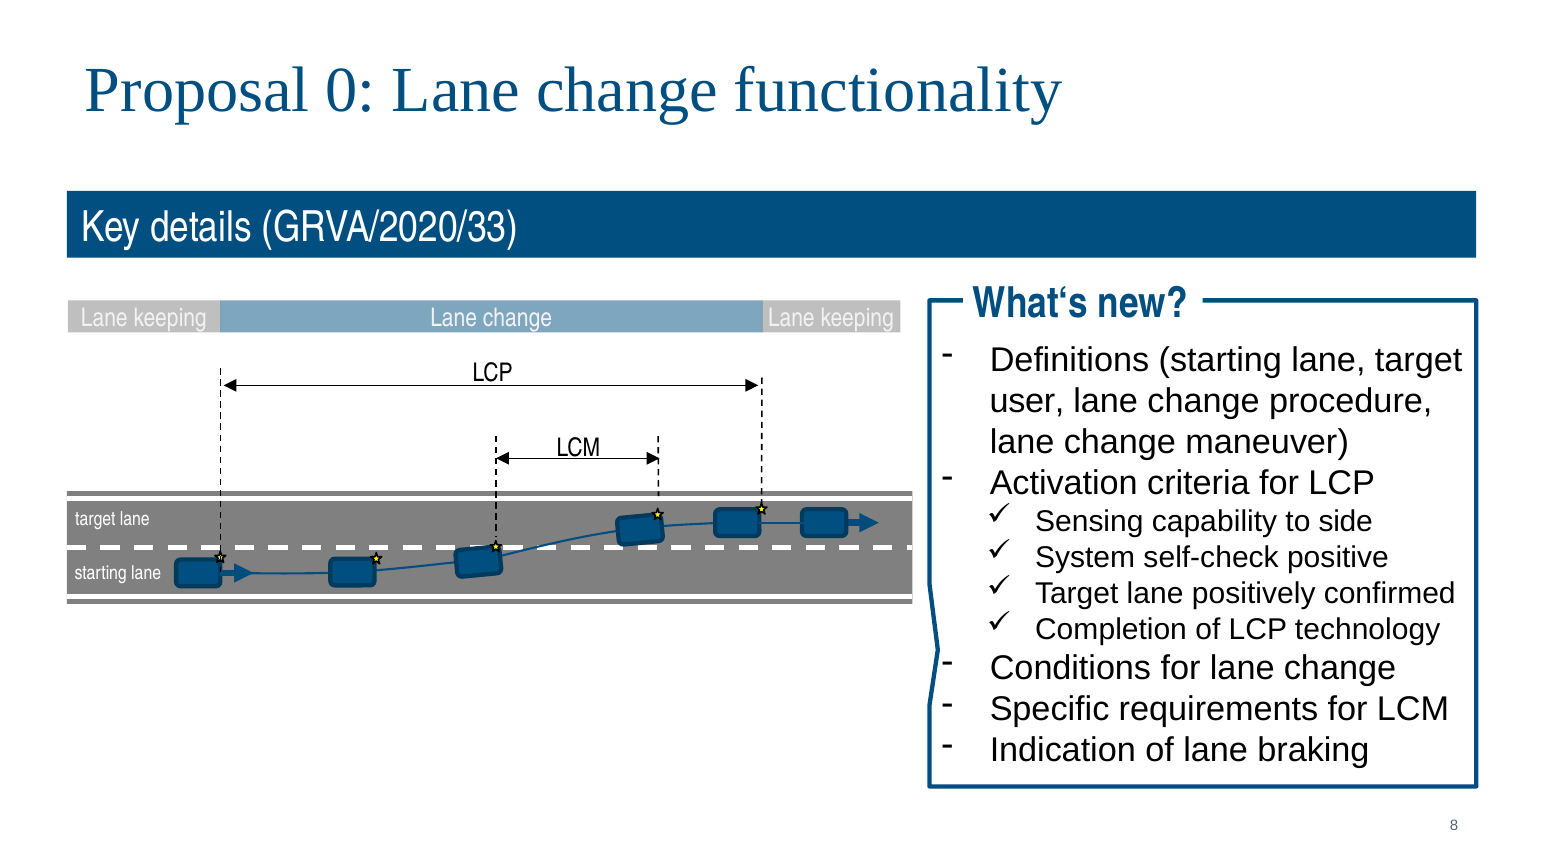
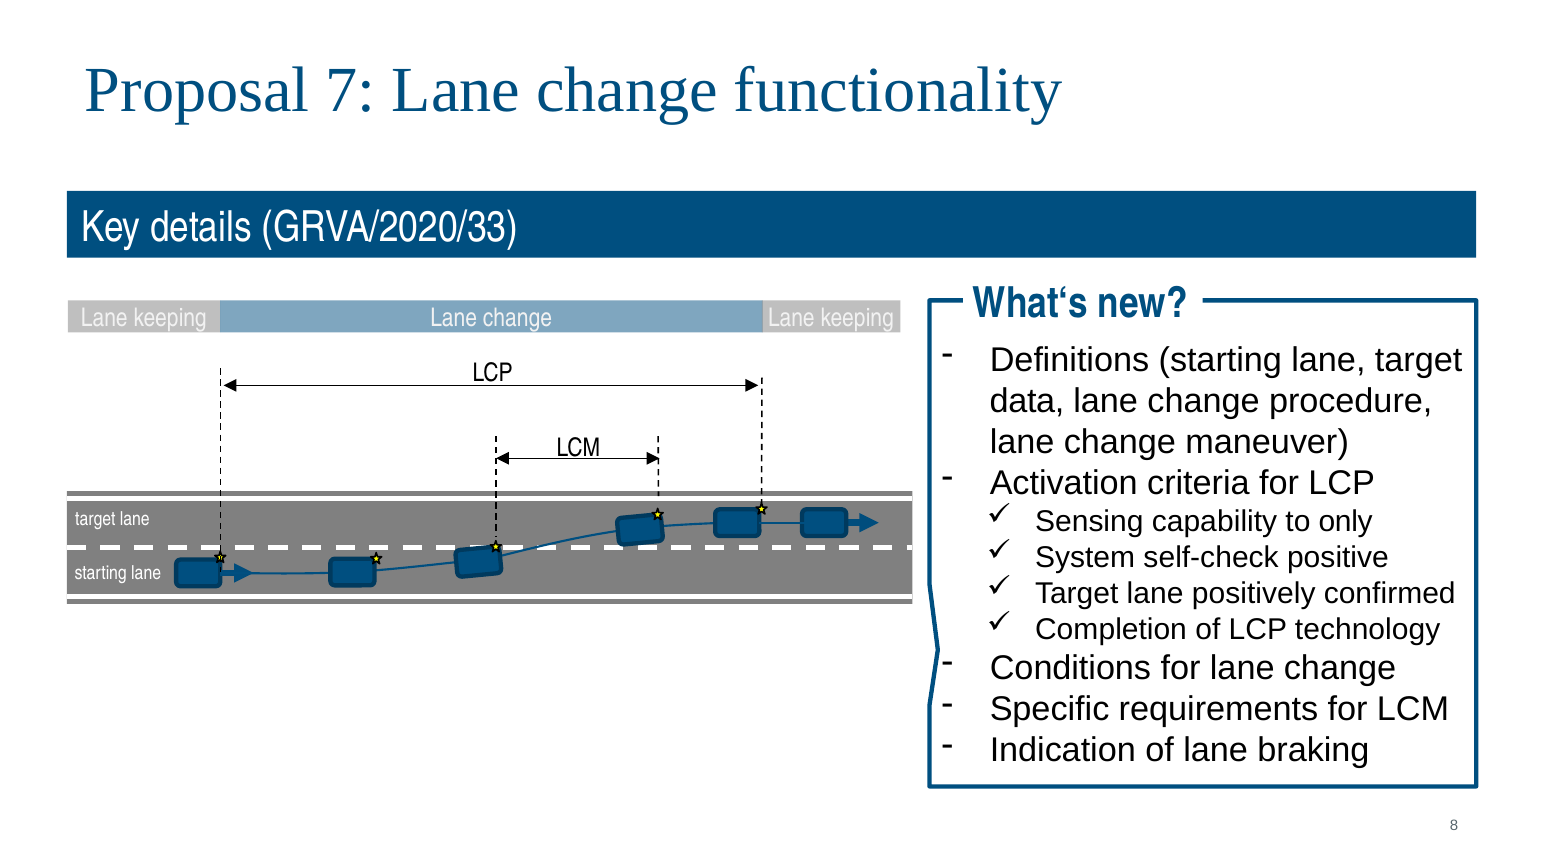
0: 0 -> 7 (351, 91)
user: user -> data (1027, 401)
side: side -> only (1346, 521)
